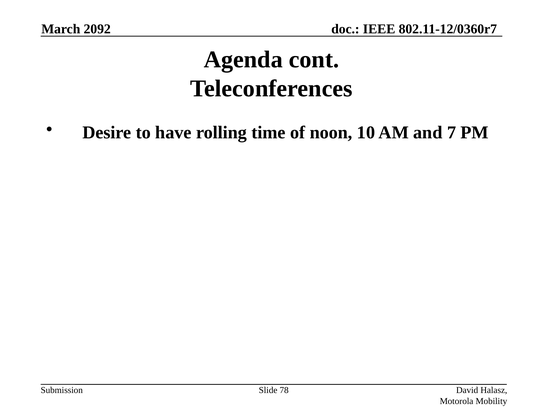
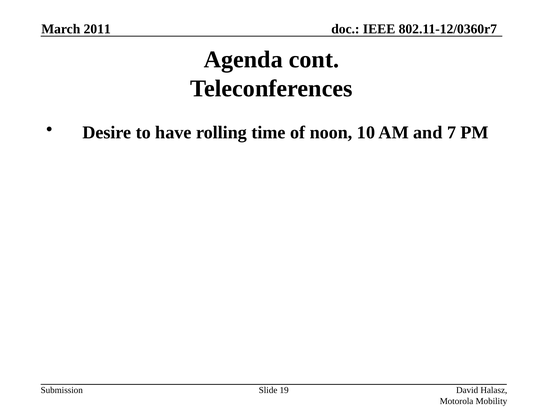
2092: 2092 -> 2011 (97, 29)
78: 78 -> 19 (284, 391)
